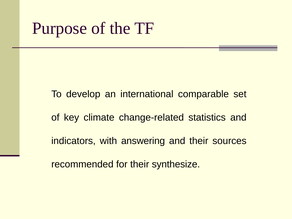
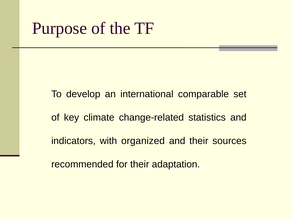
answering: answering -> organized (143, 141)
synthesize: synthesize -> adaptation (176, 164)
